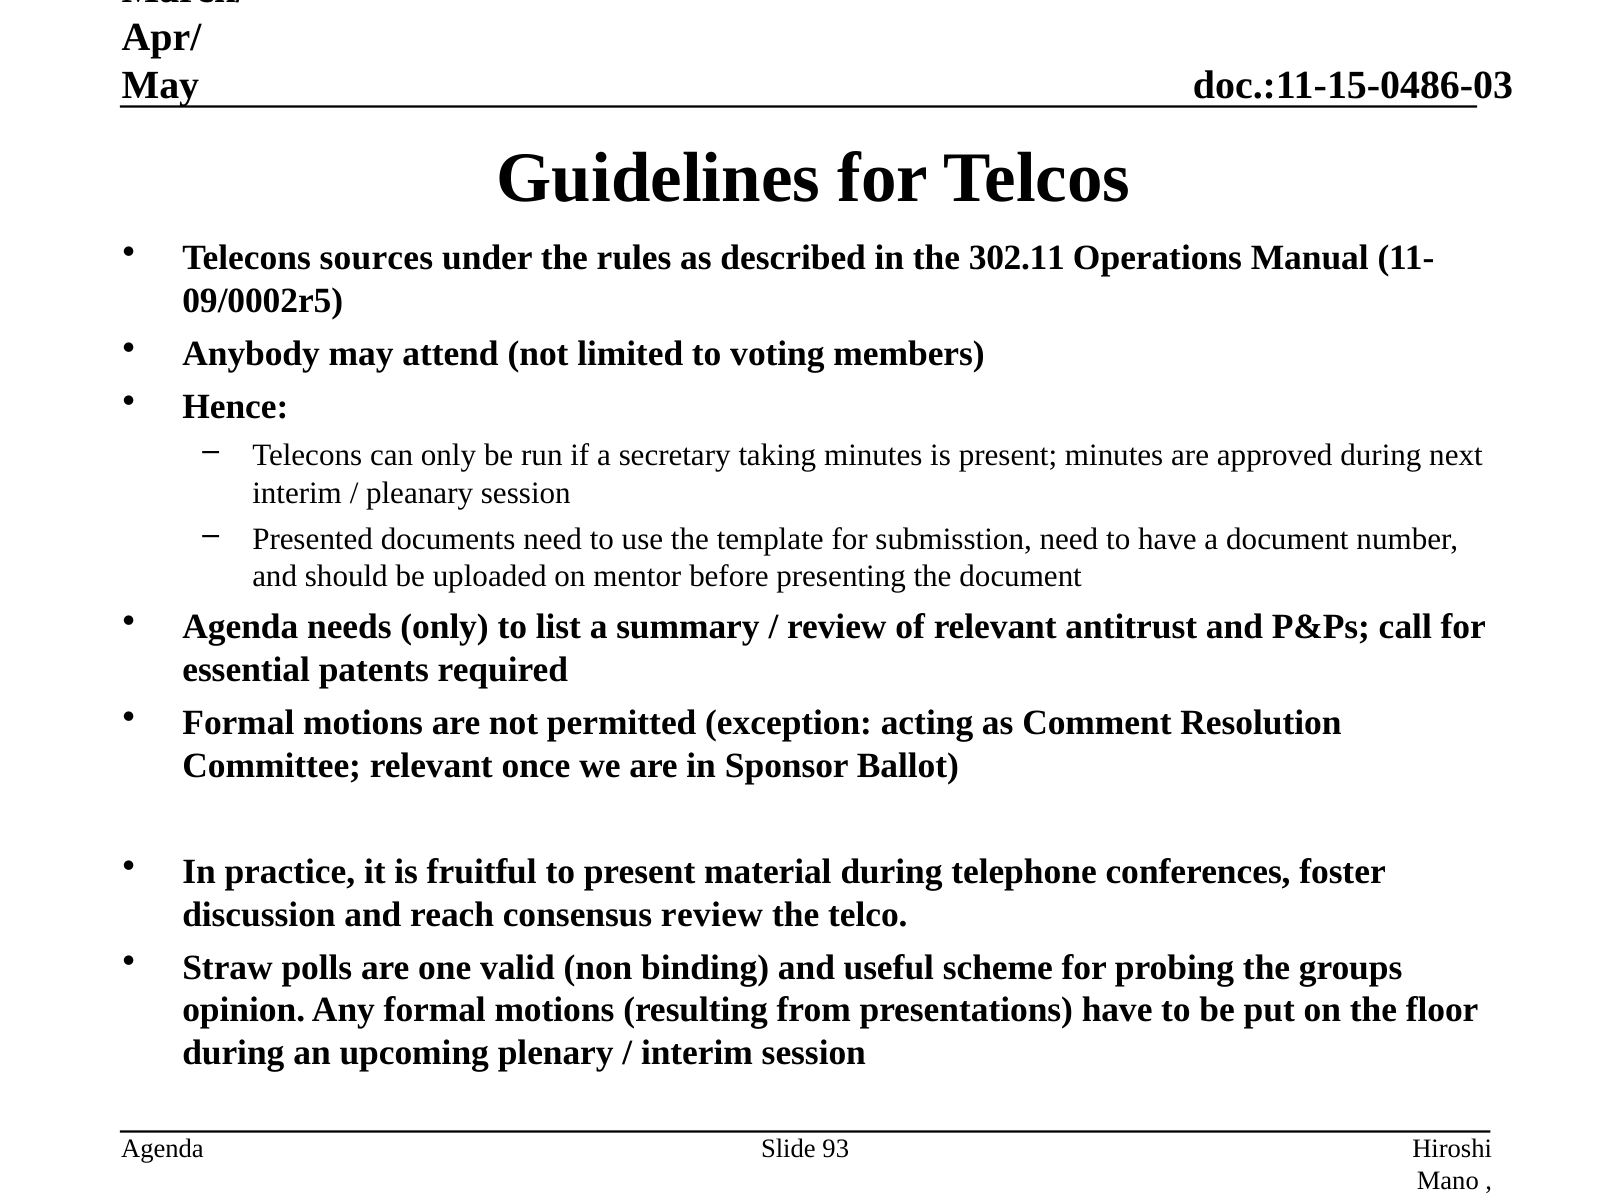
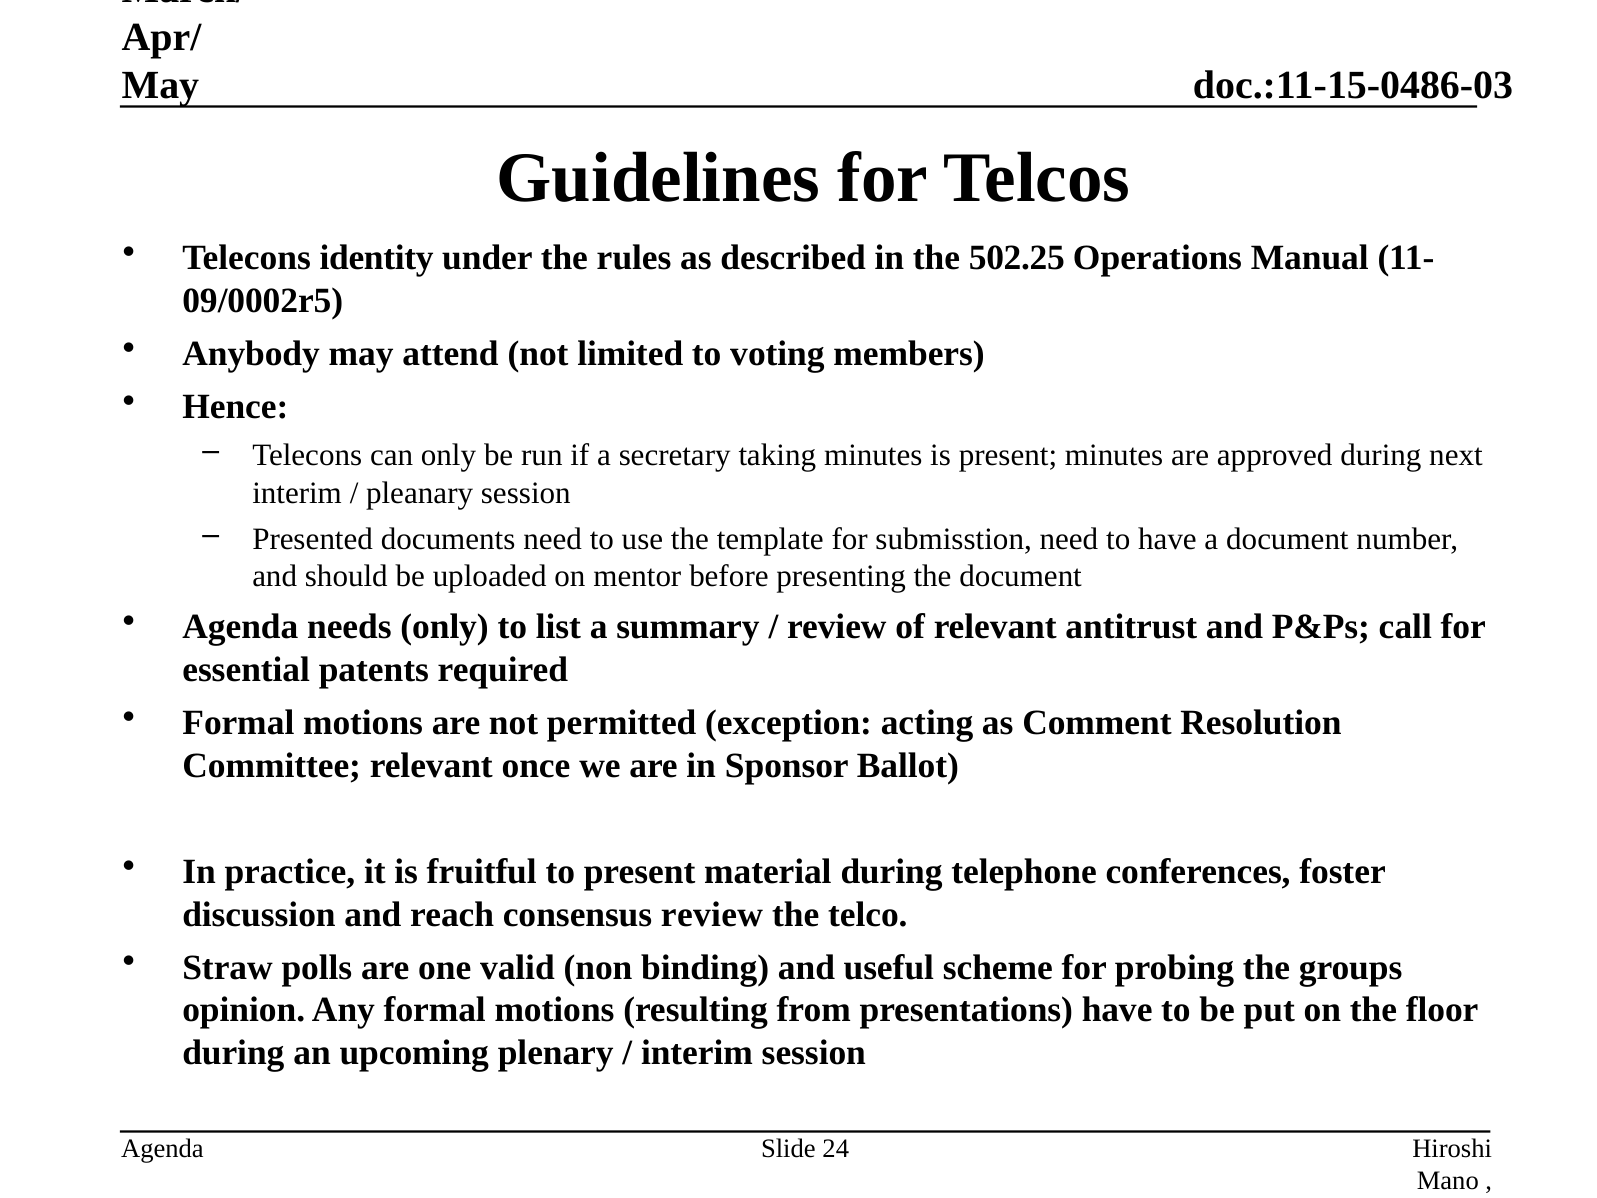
sources: sources -> identity (377, 258)
302.11: 302.11 -> 502.25 (1017, 258)
93: 93 -> 24 (836, 1149)
